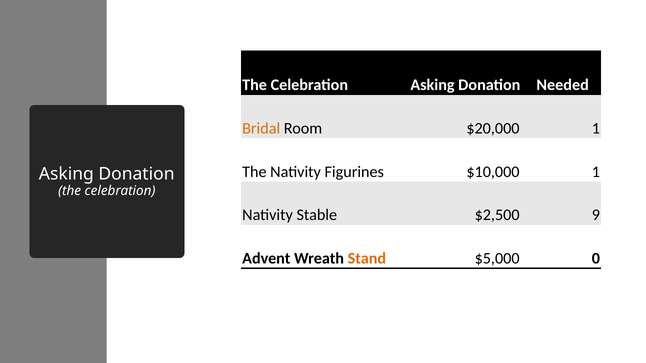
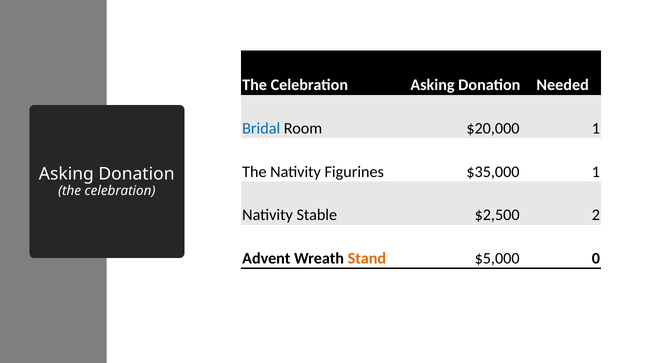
Bridal colour: orange -> blue (261, 128)
$10,000: $10,000 -> $35,000 (493, 172)
9: 9 -> 2 (596, 215)
